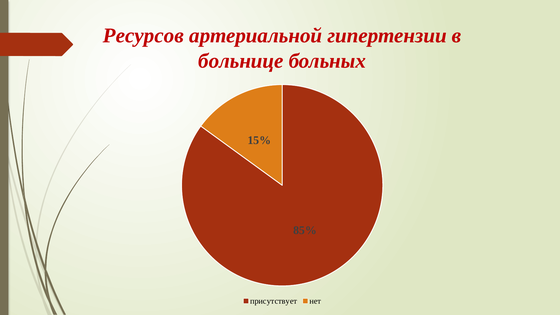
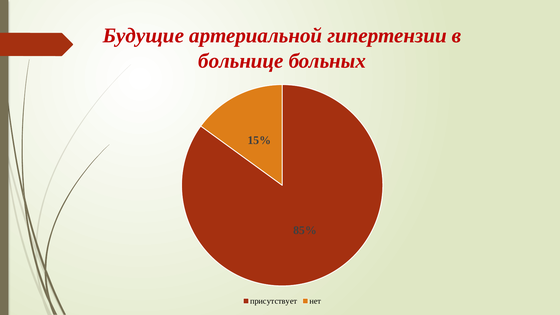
Ресурсов: Ресурсов -> Будущие (143, 36)
